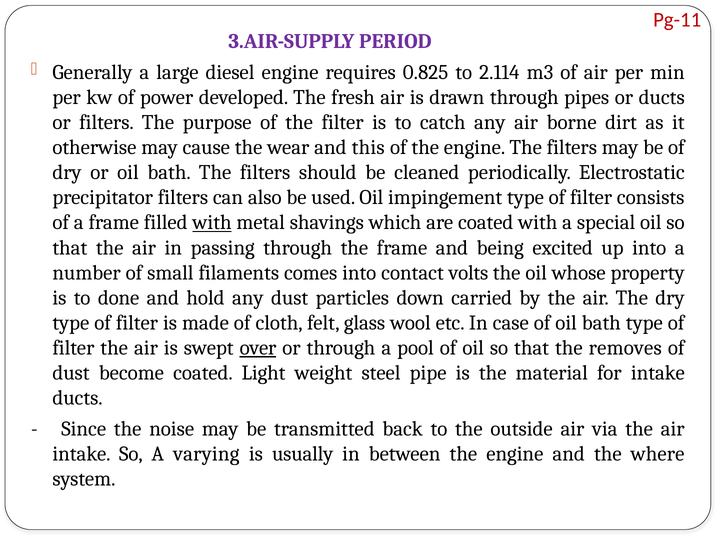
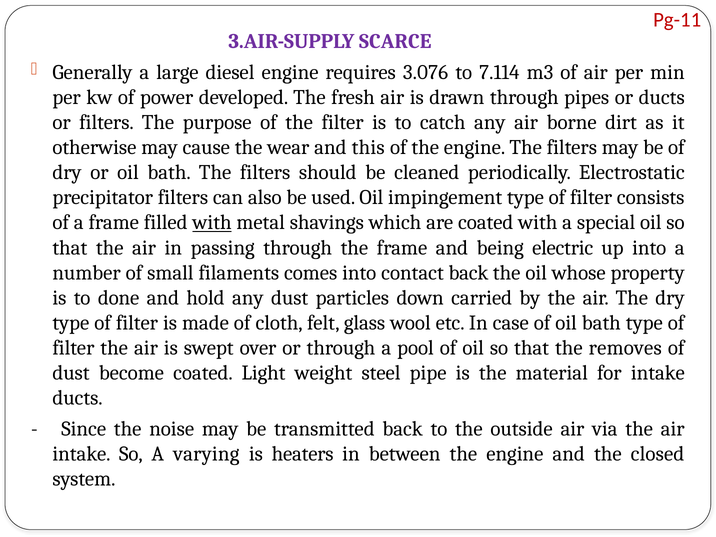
PERIOD: PERIOD -> SCARCE (395, 41)
0.825: 0.825 -> 3.076 (425, 72)
2.114: 2.114 -> 7.114 (499, 72)
excited: excited -> electric (563, 248)
contact volts: volts -> back (468, 273)
over underline: present -> none (258, 348)
usually: usually -> heaters (303, 454)
where: where -> closed (658, 454)
